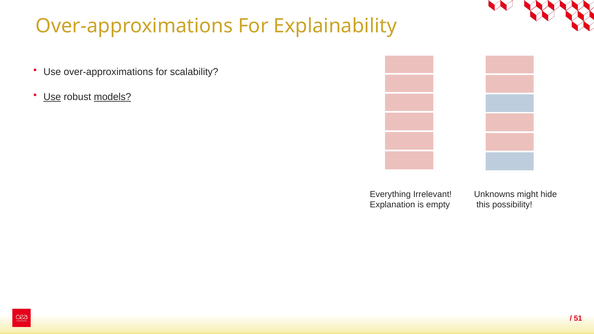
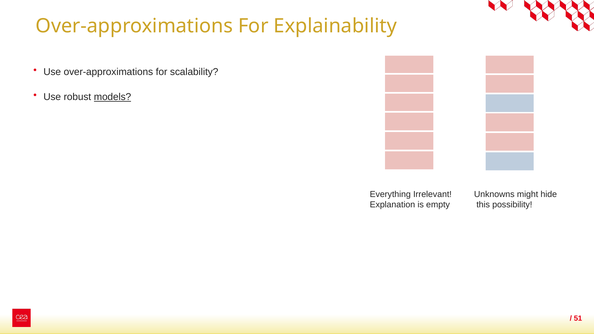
Use underline: present -> none (52, 97)
